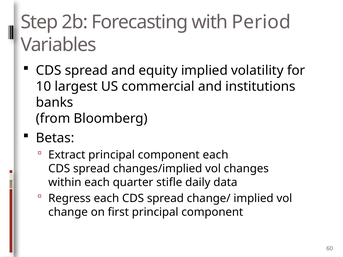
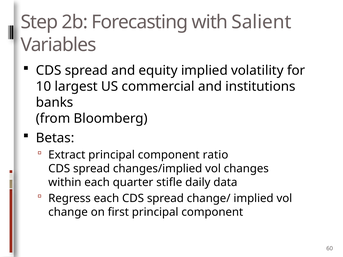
Period: Period -> Salient (261, 22)
component each: each -> ratio (216, 155)
